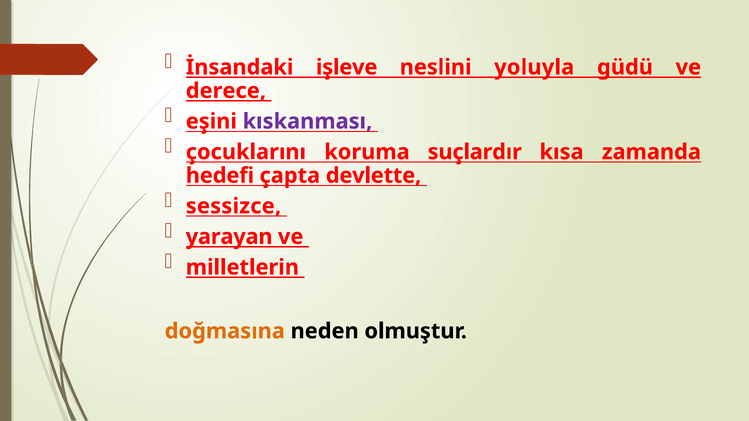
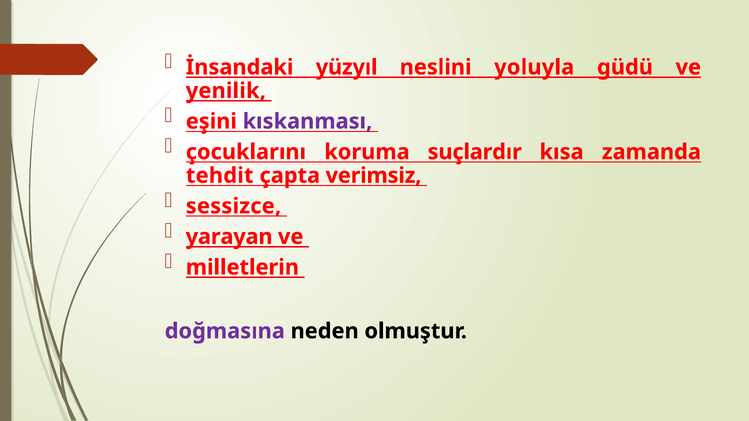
işleve: işleve -> yüzyıl (347, 67)
derece: derece -> yenilik (226, 91)
hedefi: hedefi -> tehdit (220, 176)
devlette: devlette -> verimsiz (374, 176)
doğmasına colour: orange -> purple (225, 331)
